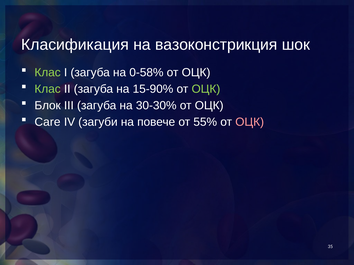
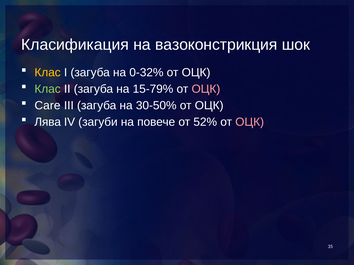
Клас colour: light green -> yellow (48, 73)
0-58%: 0-58% -> 0-32% (146, 73)
15-90%: 15-90% -> 15-79% (153, 89)
ОЦК colour: light green -> pink (206, 89)
Блок: Блок -> Care (48, 106)
30-30%: 30-30% -> 30-50% (156, 106)
Care: Care -> Лява (48, 122)
55%: 55% -> 52% (205, 122)
